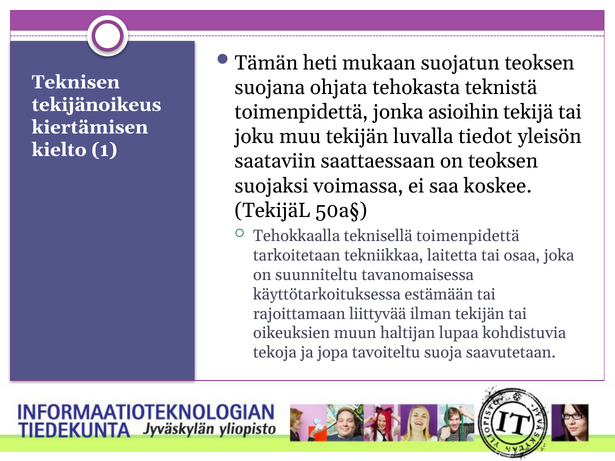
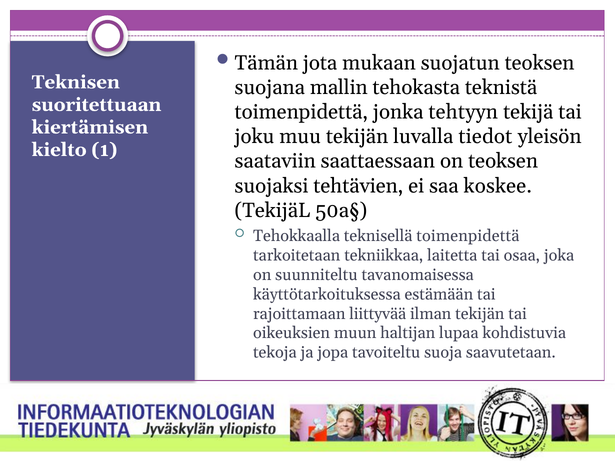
heti: heti -> jota (320, 63)
ohjata: ohjata -> mallin (339, 87)
tekijänoikeus: tekijänoikeus -> suoritettuaan (97, 105)
asioihin: asioihin -> tehtyyn (463, 112)
voimassa: voimassa -> tehtävien (358, 186)
